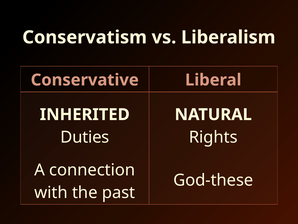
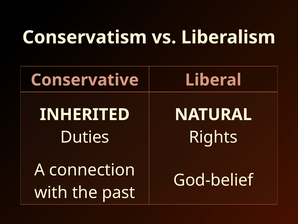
God-these: God-these -> God-belief (213, 180)
